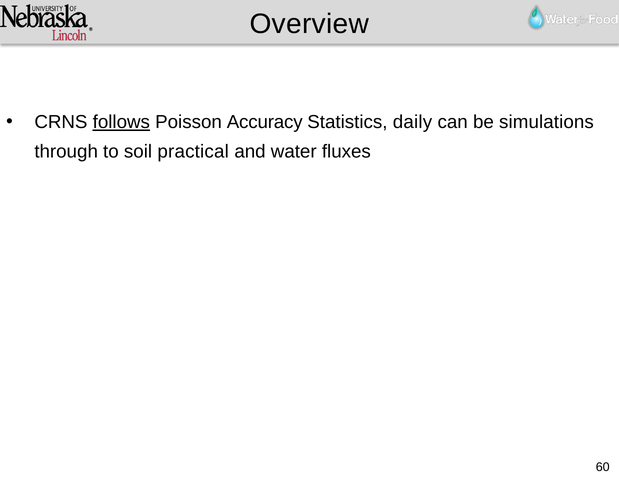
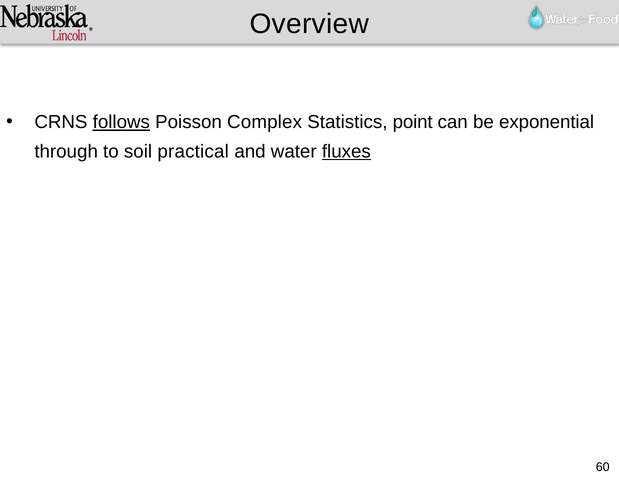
Accuracy: Accuracy -> Complex (265, 122)
daily: daily -> point (413, 122)
simulations: simulations -> exponential (547, 122)
fluxes underline: none -> present (346, 151)
